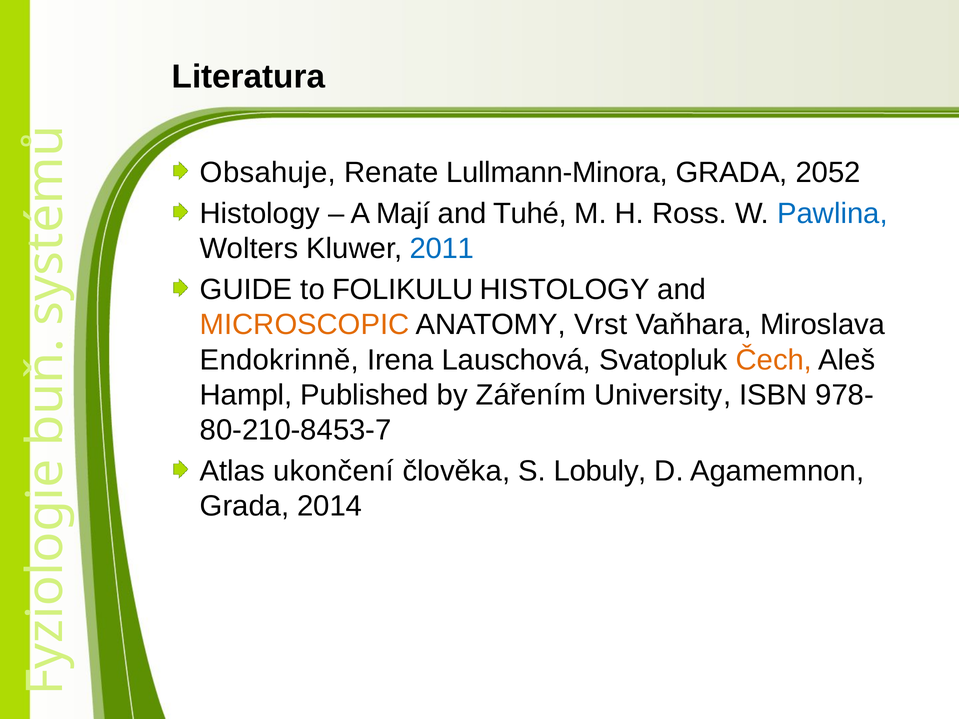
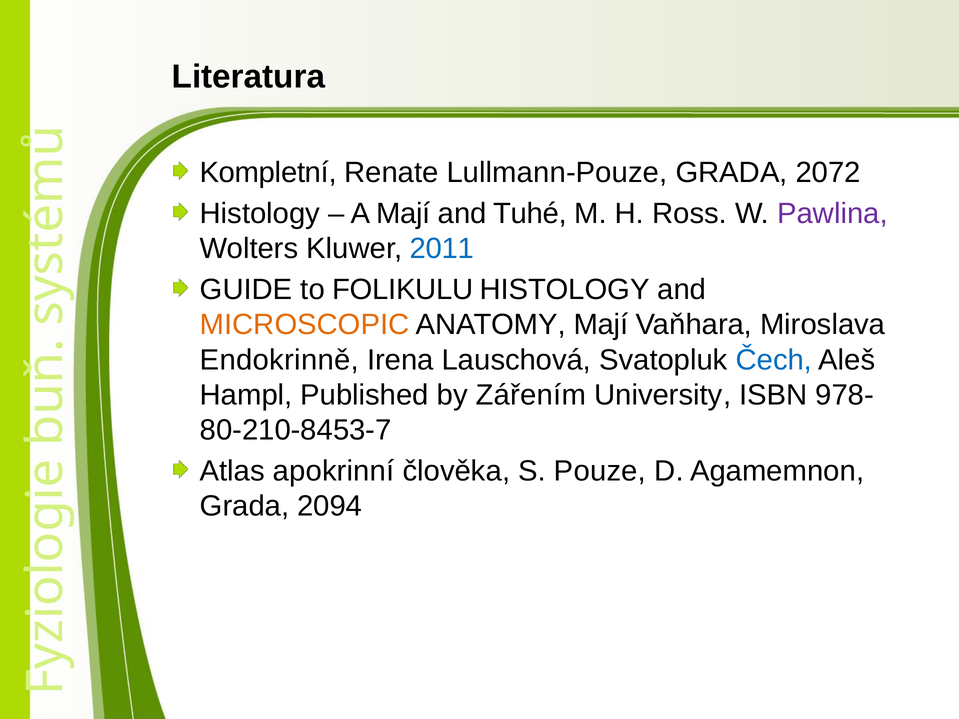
Obsahuje: Obsahuje -> Kompletní (268, 173)
Lullmann-Minora: Lullmann-Minora -> Lullmann-Pouze (557, 173)
2052: 2052 -> 2072 (828, 173)
Pawlina colour: blue -> purple (832, 214)
ANATOMY Vrst: Vrst -> Mají (601, 325)
Čech colour: orange -> blue (774, 360)
ukončení: ukončení -> apokrinní (334, 471)
Lobuly: Lobuly -> Pouze (600, 471)
2014: 2014 -> 2094 (330, 506)
